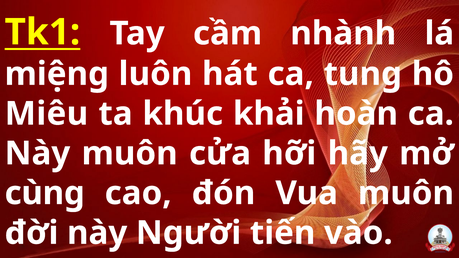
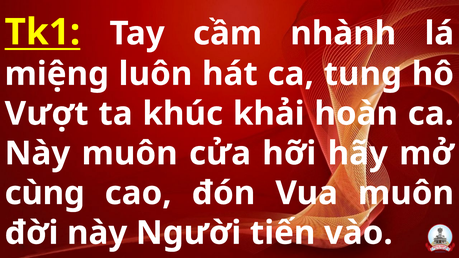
Miêu: Miêu -> Vượt (47, 114)
